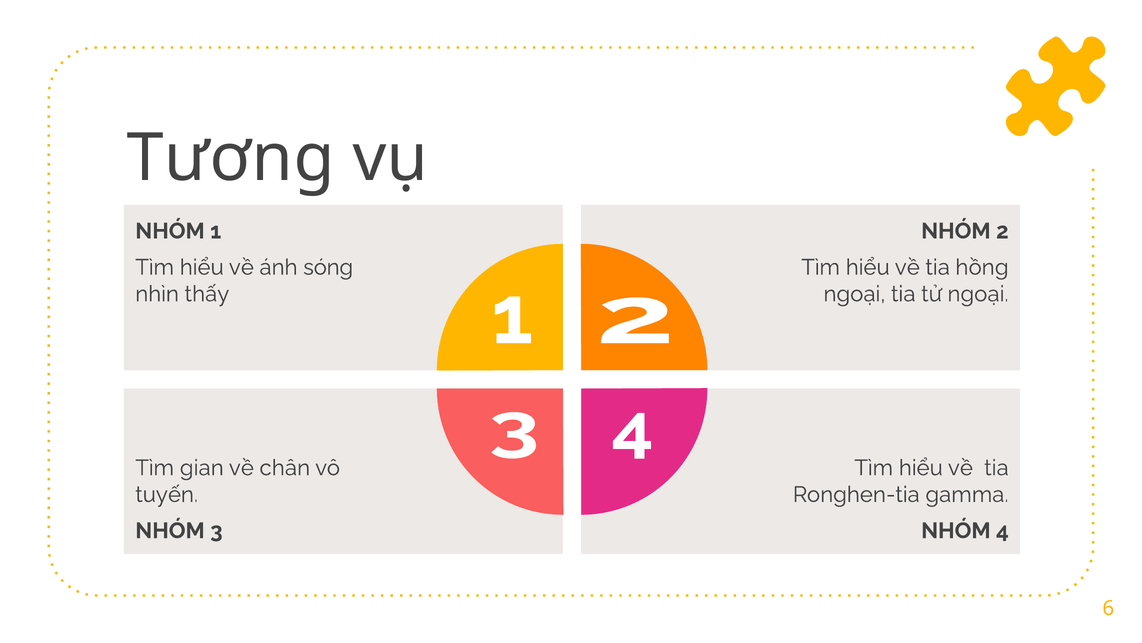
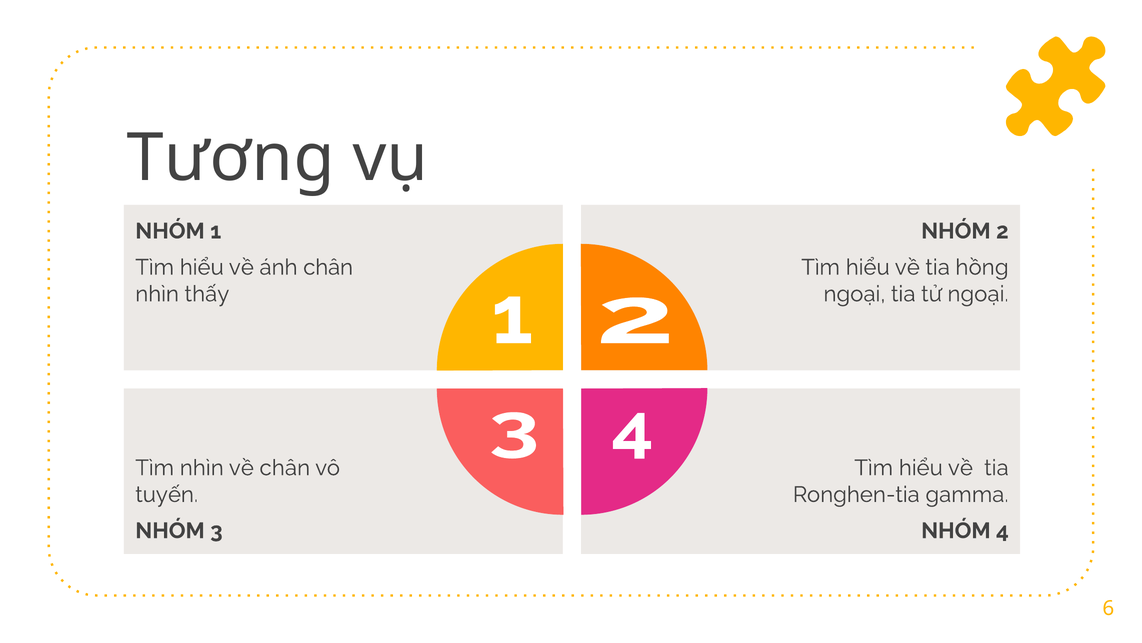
ánh sóng: sóng -> chân (328, 267)
Tìm gian: gian -> nhìn (202, 467)
